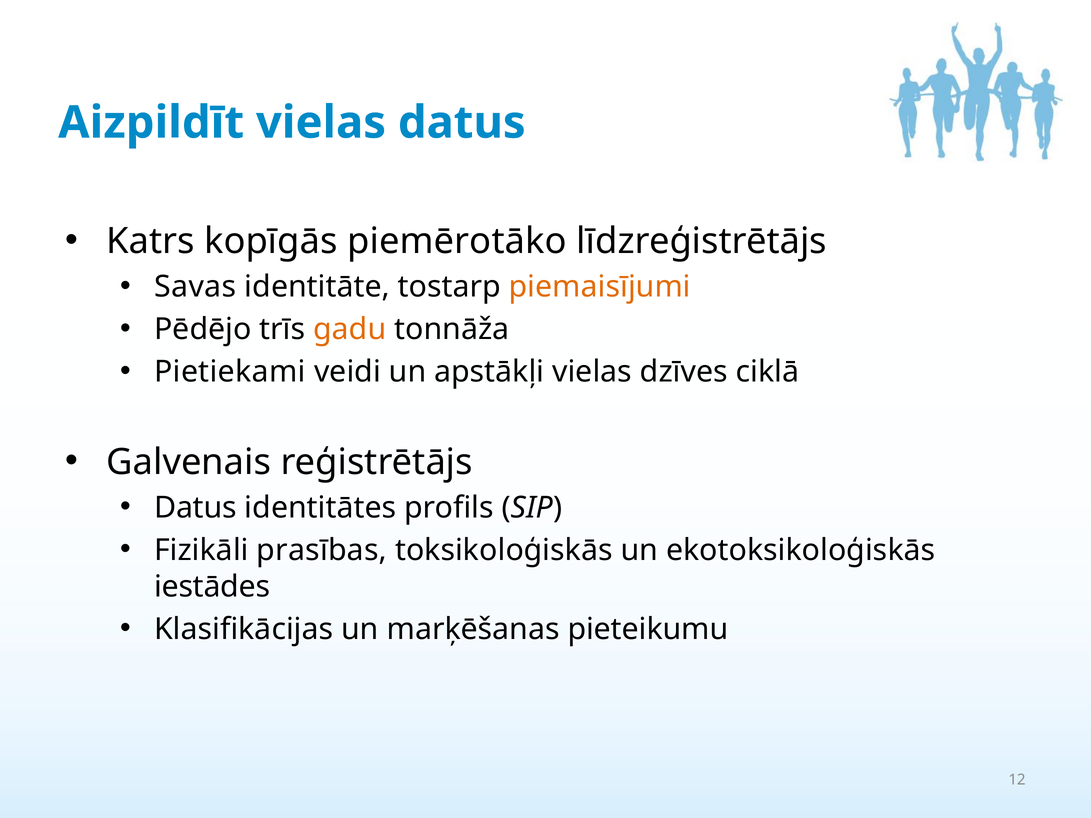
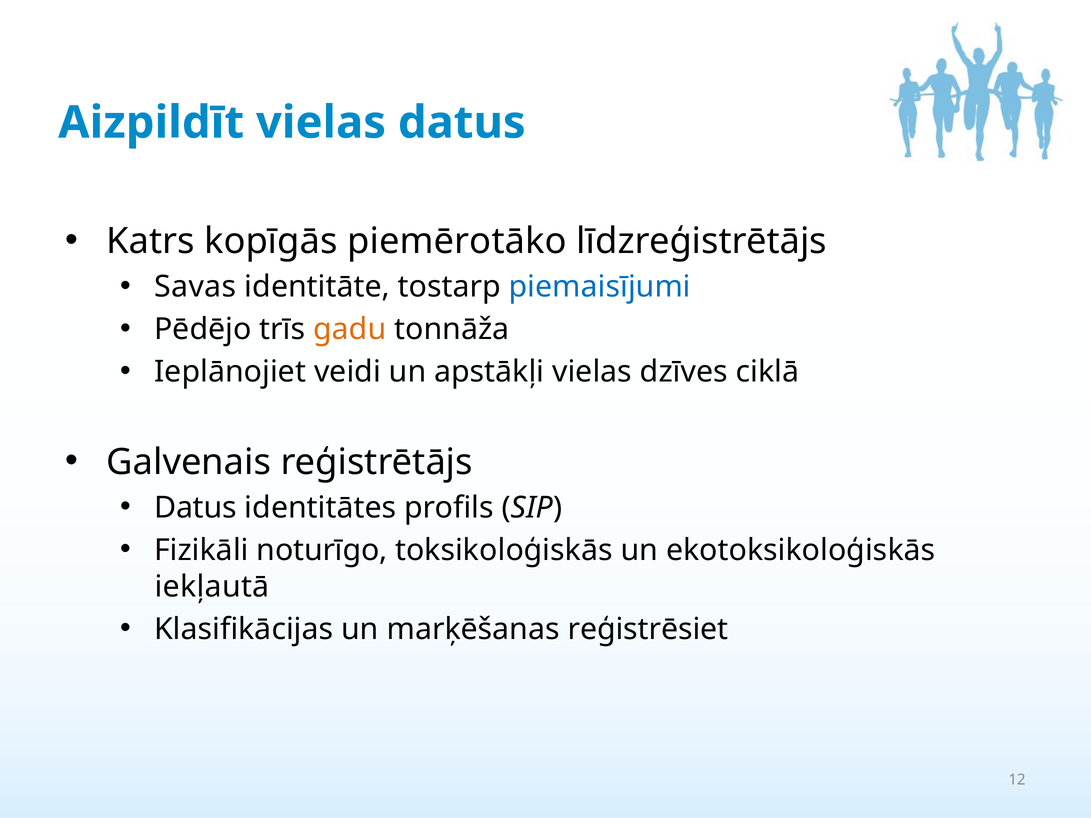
piemaisījumi colour: orange -> blue (600, 287)
Pietiekami: Pietiekami -> Ieplānojiet (230, 372)
prasības: prasības -> noturīgo (322, 550)
iestādes: iestādes -> iekļautā (212, 587)
pieteikumu: pieteikumu -> reģistrēsiet (648, 629)
